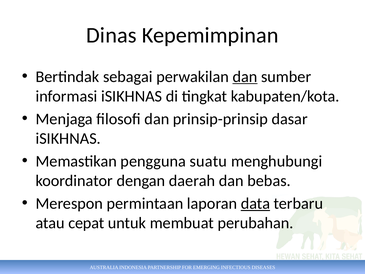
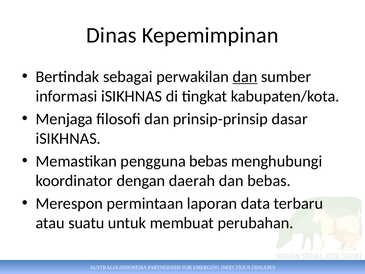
pengguna suatu: suatu -> bebas (209, 161)
data underline: present -> none (255, 203)
cepat: cepat -> suatu (86, 223)
